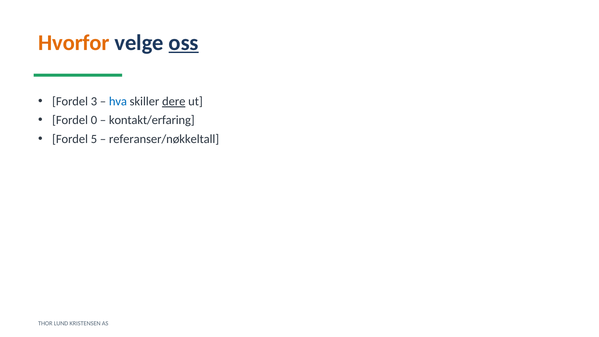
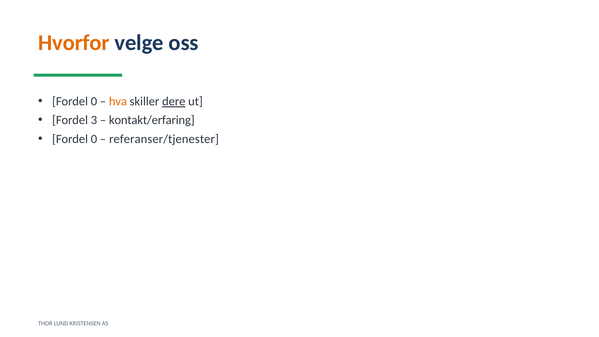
oss underline: present -> none (184, 43)
3: 3 -> 0 (94, 101)
hva colour: blue -> orange (118, 101)
0: 0 -> 3 (94, 120)
5: 5 -> 0 (94, 139)
referanser/nøkkeltall: referanser/nøkkeltall -> referanser/tjenester (164, 139)
